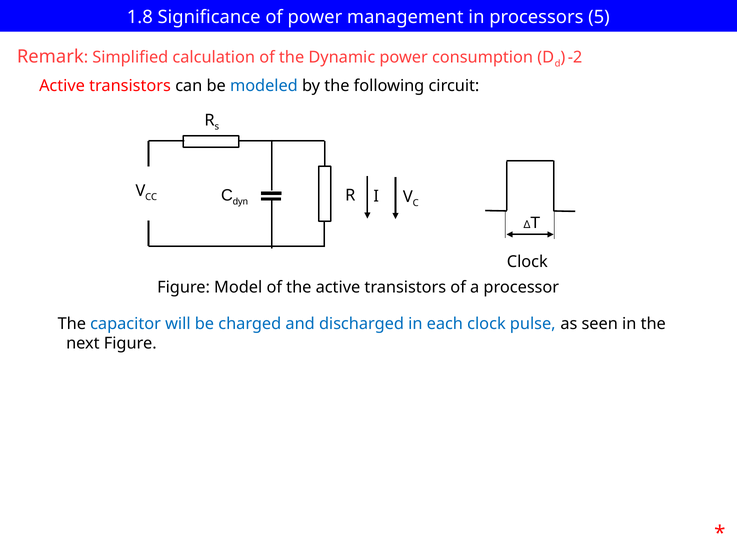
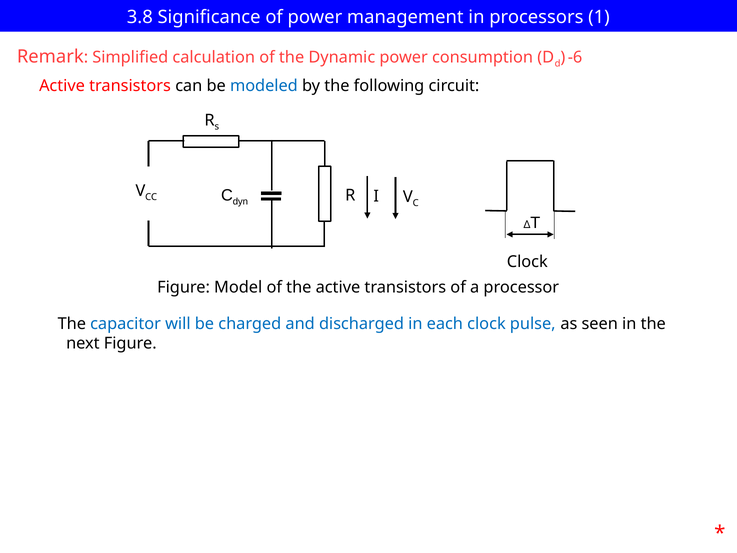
1.8: 1.8 -> 3.8 (140, 17)
5: 5 -> 1 (599, 17)
-2: -2 -> -6 (575, 57)
